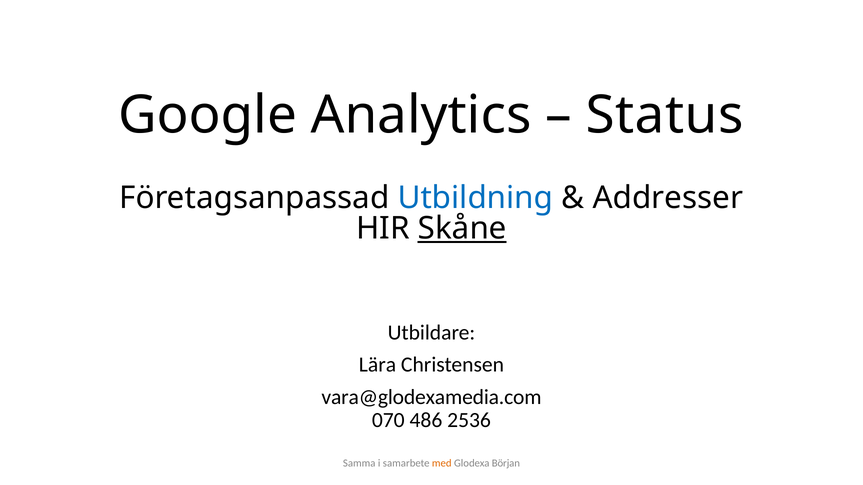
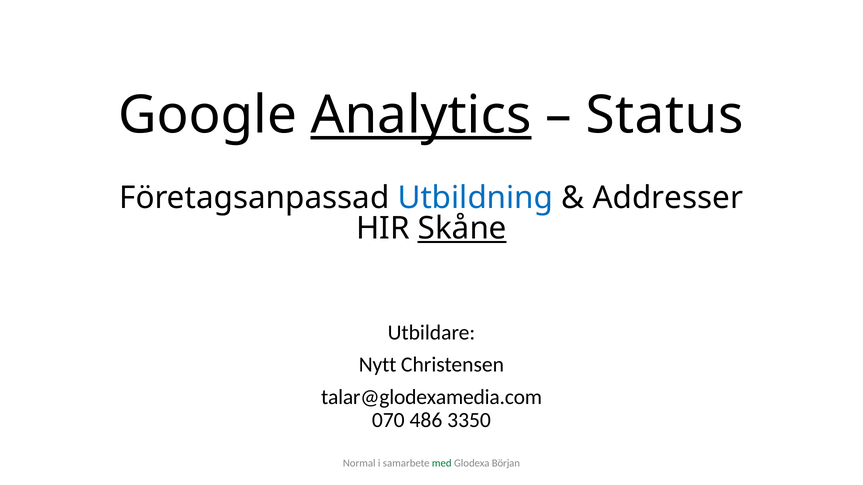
Analytics underline: none -> present (421, 115)
Lära: Lära -> Nytt (378, 365)
vara@glodexamedia.com: vara@glodexamedia.com -> talar@glodexamedia.com (432, 397)
2536: 2536 -> 3350 (469, 421)
Samma: Samma -> Normal (359, 463)
med colour: orange -> green (442, 463)
